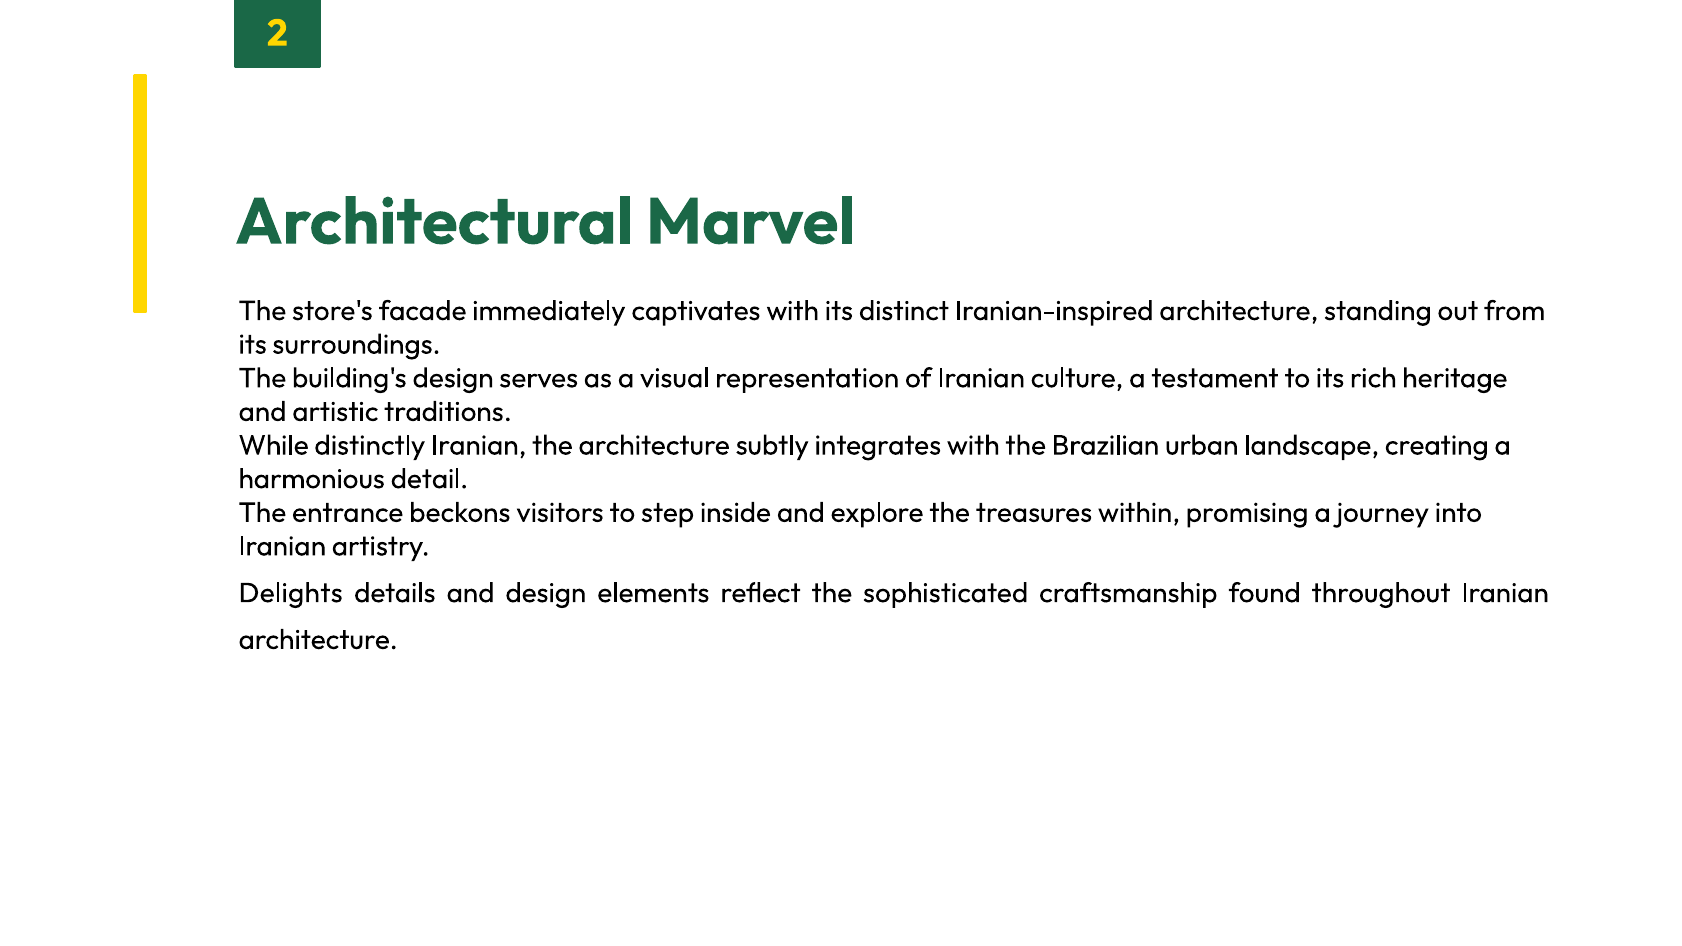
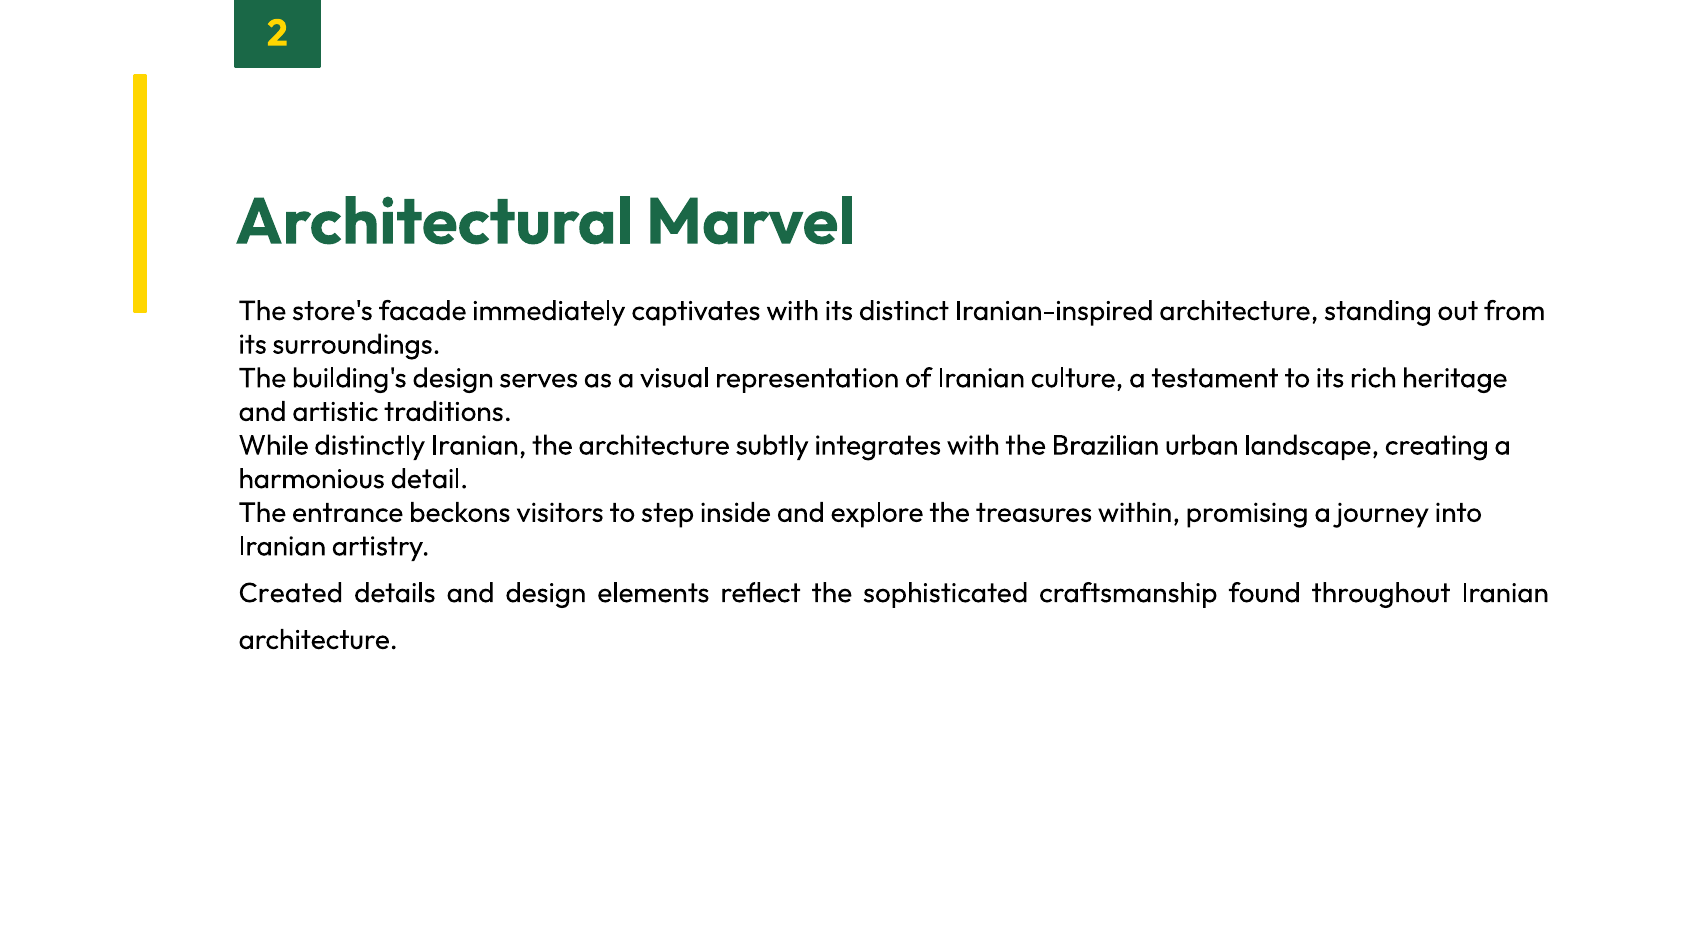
Delights: Delights -> Created (291, 593)
